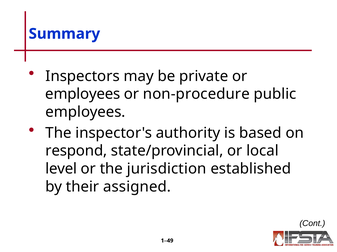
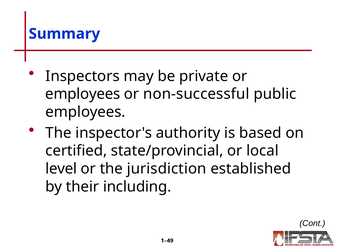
non-procedure: non-procedure -> non-successful (196, 94)
respond: respond -> certified (76, 151)
assigned: assigned -> including (137, 187)
